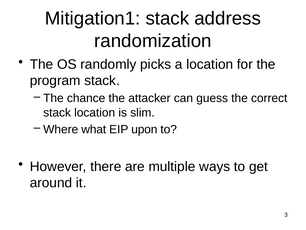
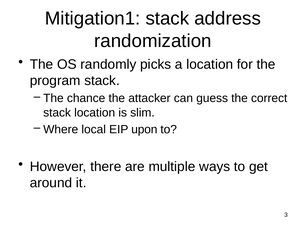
what: what -> local (94, 129)
